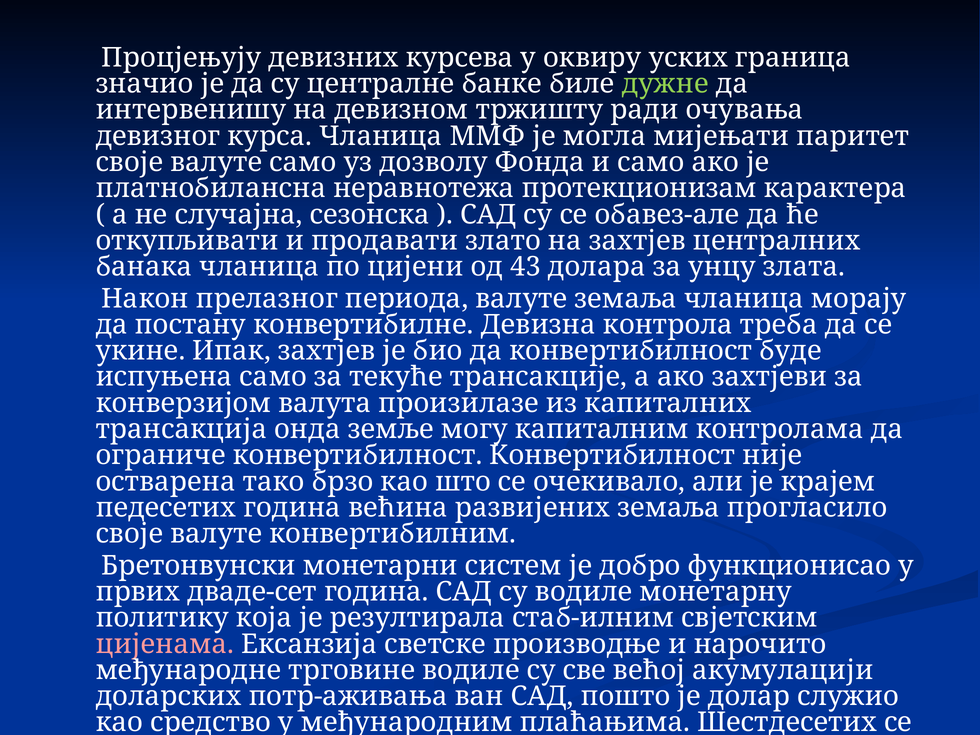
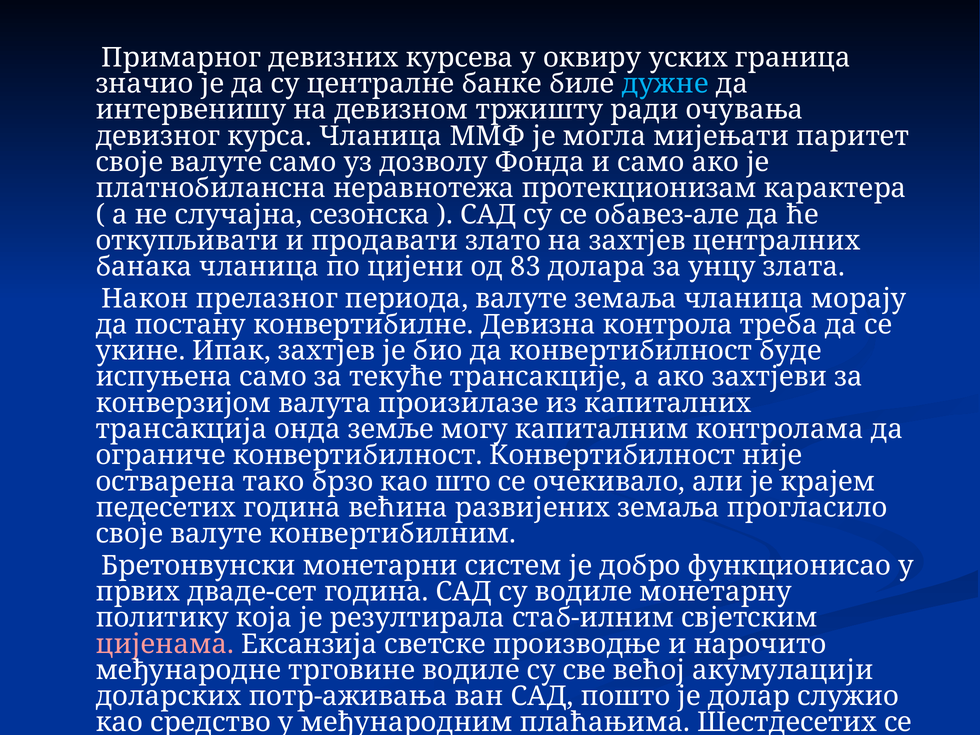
Процјењују: Процјењују -> Примарног (181, 58)
дужне colour: light green -> light blue (665, 84)
43: 43 -> 83 (526, 267)
